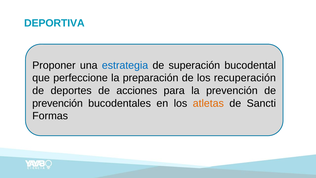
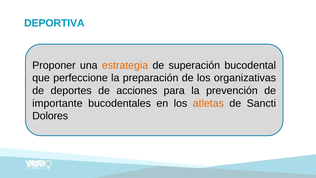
estrategia colour: blue -> orange (125, 65)
recuperación: recuperación -> organizativas (245, 78)
prevención: prevención -> importante (57, 103)
Formas: Formas -> Dolores (50, 116)
